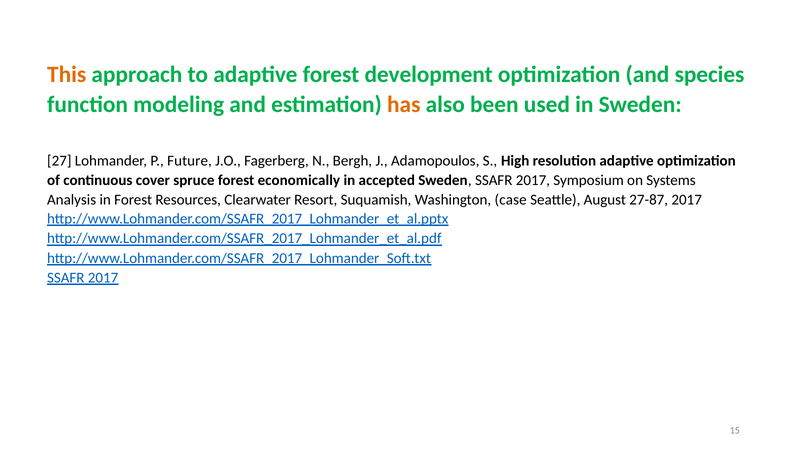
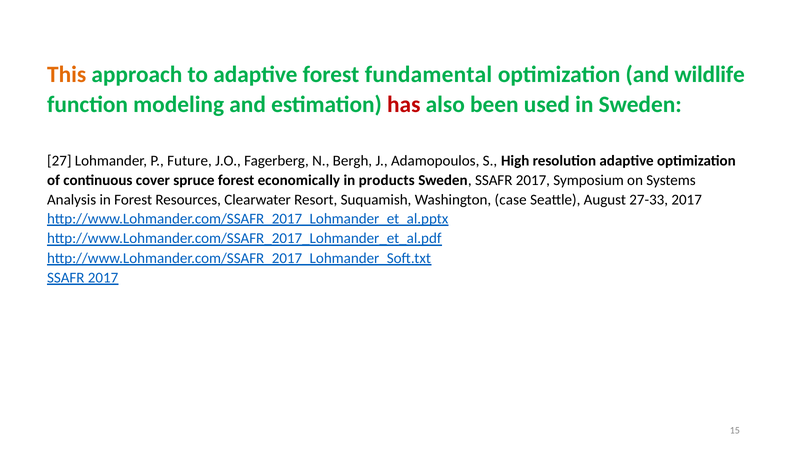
development: development -> fundamental (429, 74)
species: species -> wildlife (710, 74)
has colour: orange -> red (404, 104)
accepted: accepted -> products (387, 180)
27-87: 27-87 -> 27-33 (649, 199)
